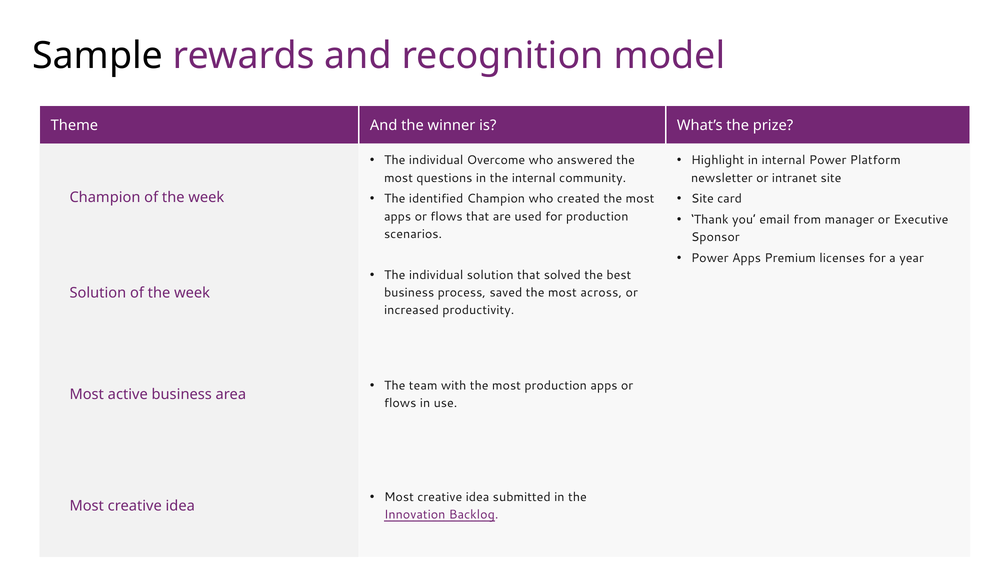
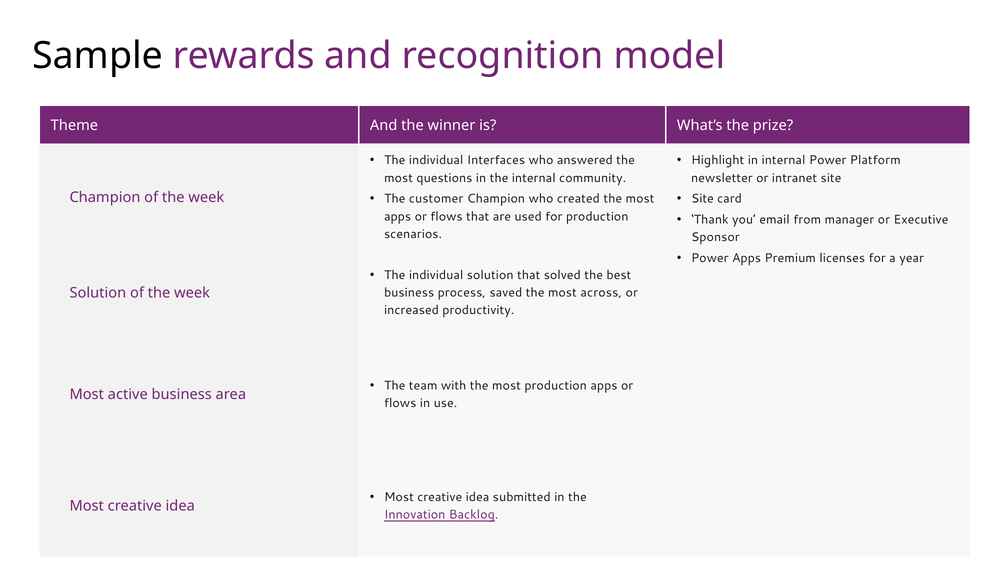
Overcome: Overcome -> Interfaces (496, 160)
identified: identified -> customer (436, 199)
